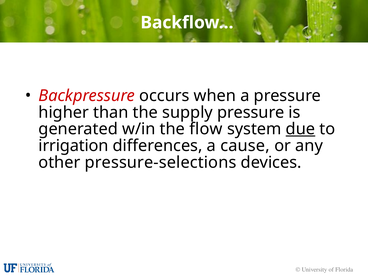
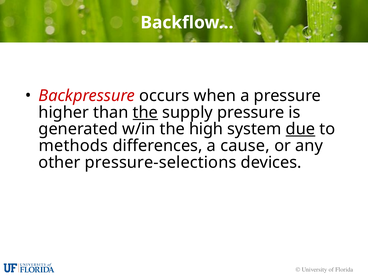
the underline: none -> present (145, 112)
flow: flow -> high (206, 129)
irrigation: irrigation -> methods (73, 146)
